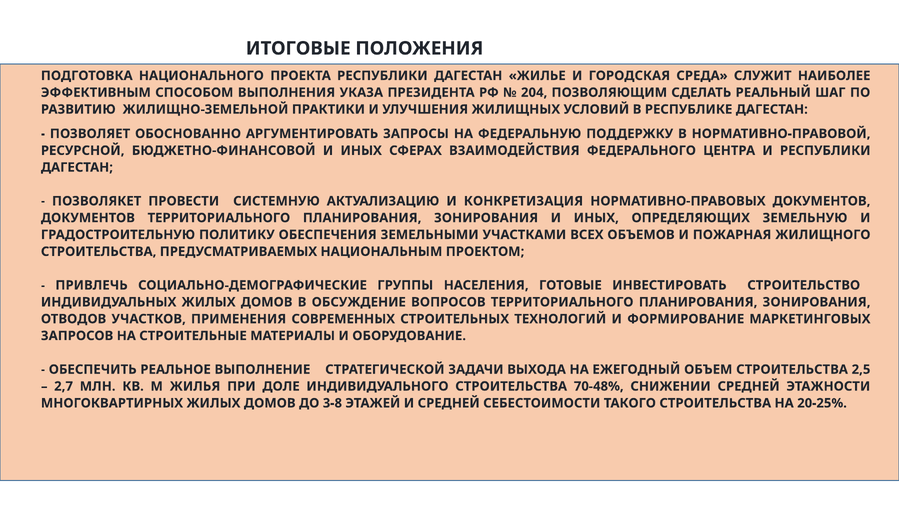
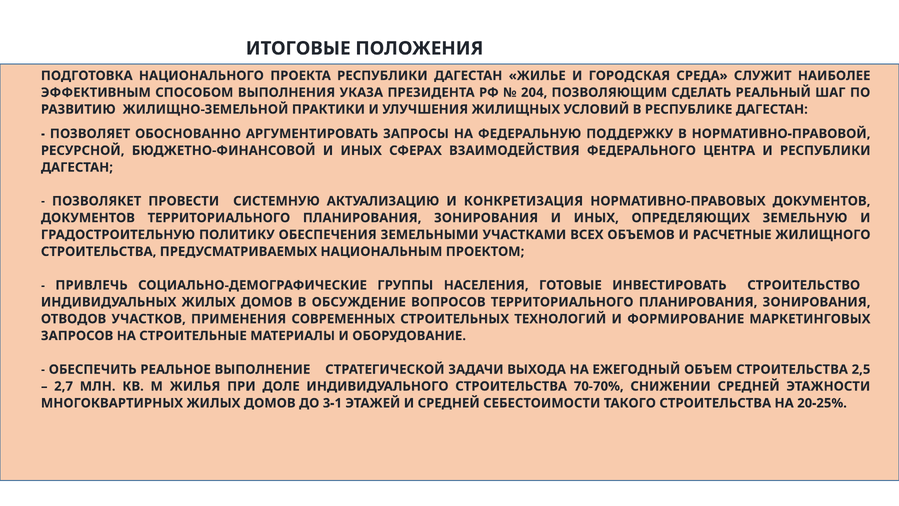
ПОЖАРНАЯ: ПОЖАРНАЯ -> РАСЧЕТНЫЕ (732, 235)
70-48%: 70-48% -> 70-70% (599, 386)
3-8: 3-8 -> 3-1 (332, 403)
